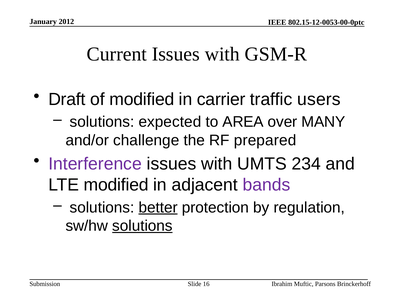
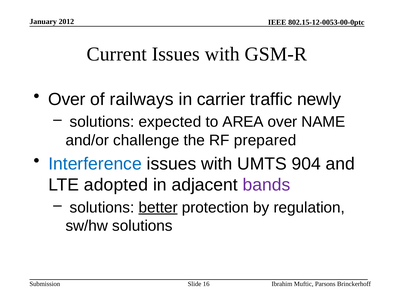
Draft: Draft -> Over (67, 99)
of modified: modified -> railways (142, 99)
users: users -> newly (319, 99)
MANY: MANY -> NAME (323, 122)
Interference colour: purple -> blue (95, 163)
234: 234 -> 904 (306, 163)
LTE modified: modified -> adopted (116, 184)
solutions underline: present -> none (142, 226)
